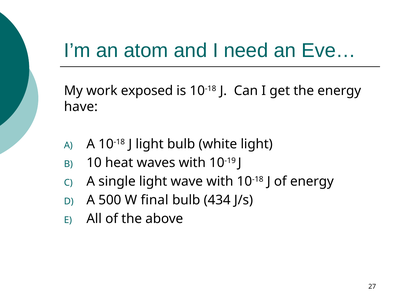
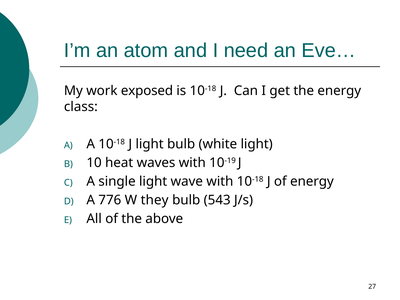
have: have -> class (81, 107)
500: 500 -> 776 (110, 200)
final: final -> they (155, 200)
434: 434 -> 543 (217, 200)
